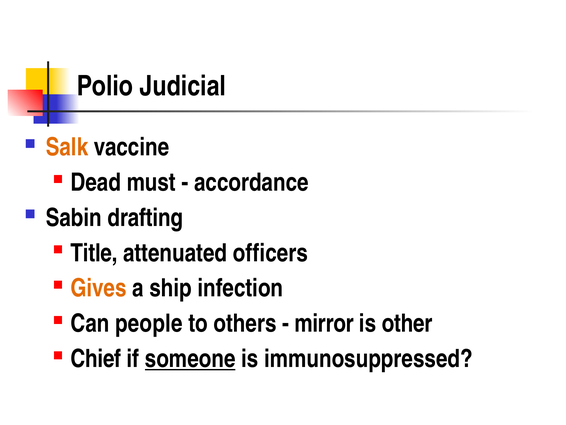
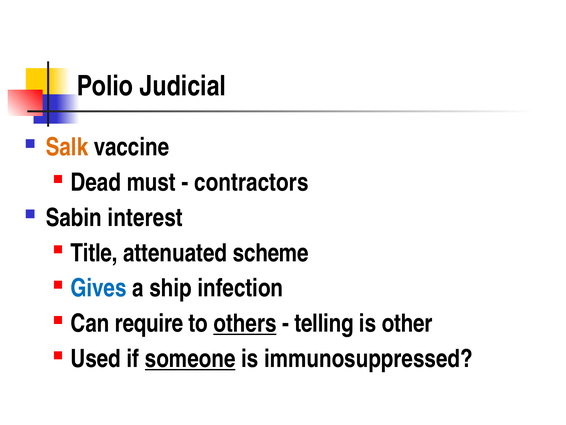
accordance: accordance -> contractors (251, 182)
drafting: drafting -> interest (145, 217)
officers: officers -> scheme (271, 253)
Gives colour: orange -> blue (99, 288)
people: people -> require (149, 323)
others underline: none -> present (245, 323)
mirror: mirror -> telling (324, 323)
Chief: Chief -> Used (96, 358)
